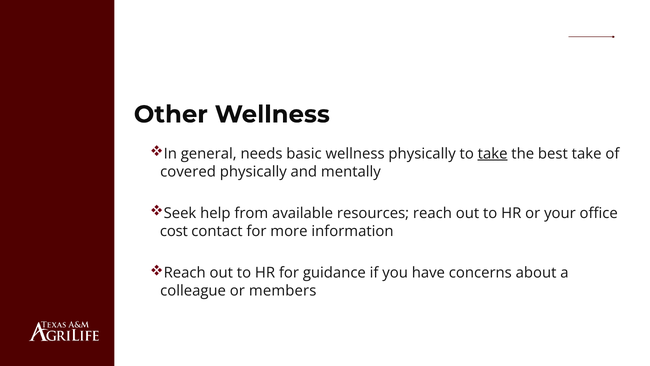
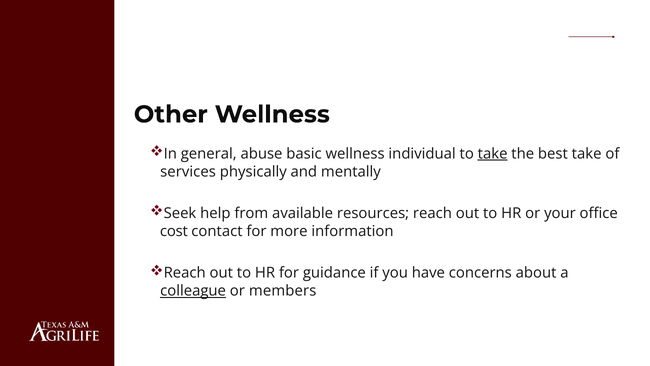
needs: needs -> abuse (261, 153)
wellness physically: physically -> individual (422, 153)
covered: covered -> services (188, 171)
colleague underline: none -> present (193, 291)
